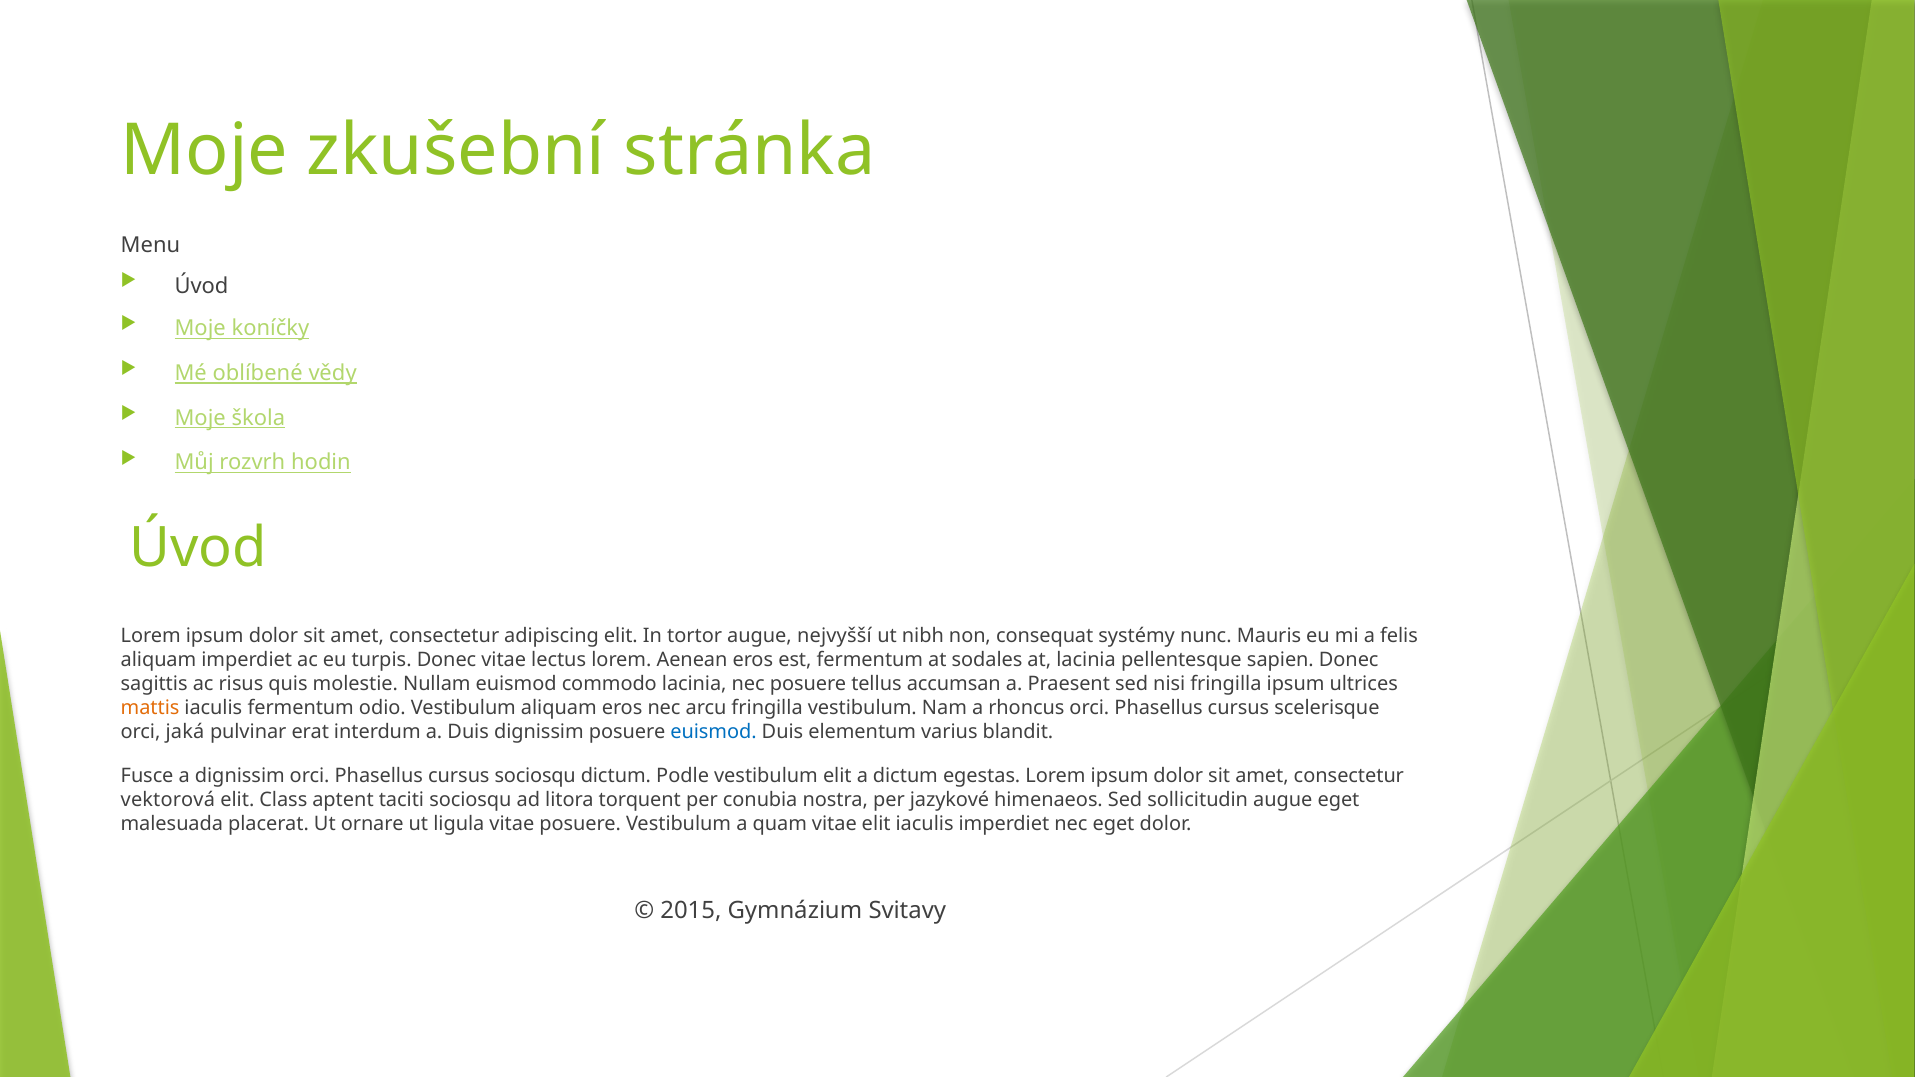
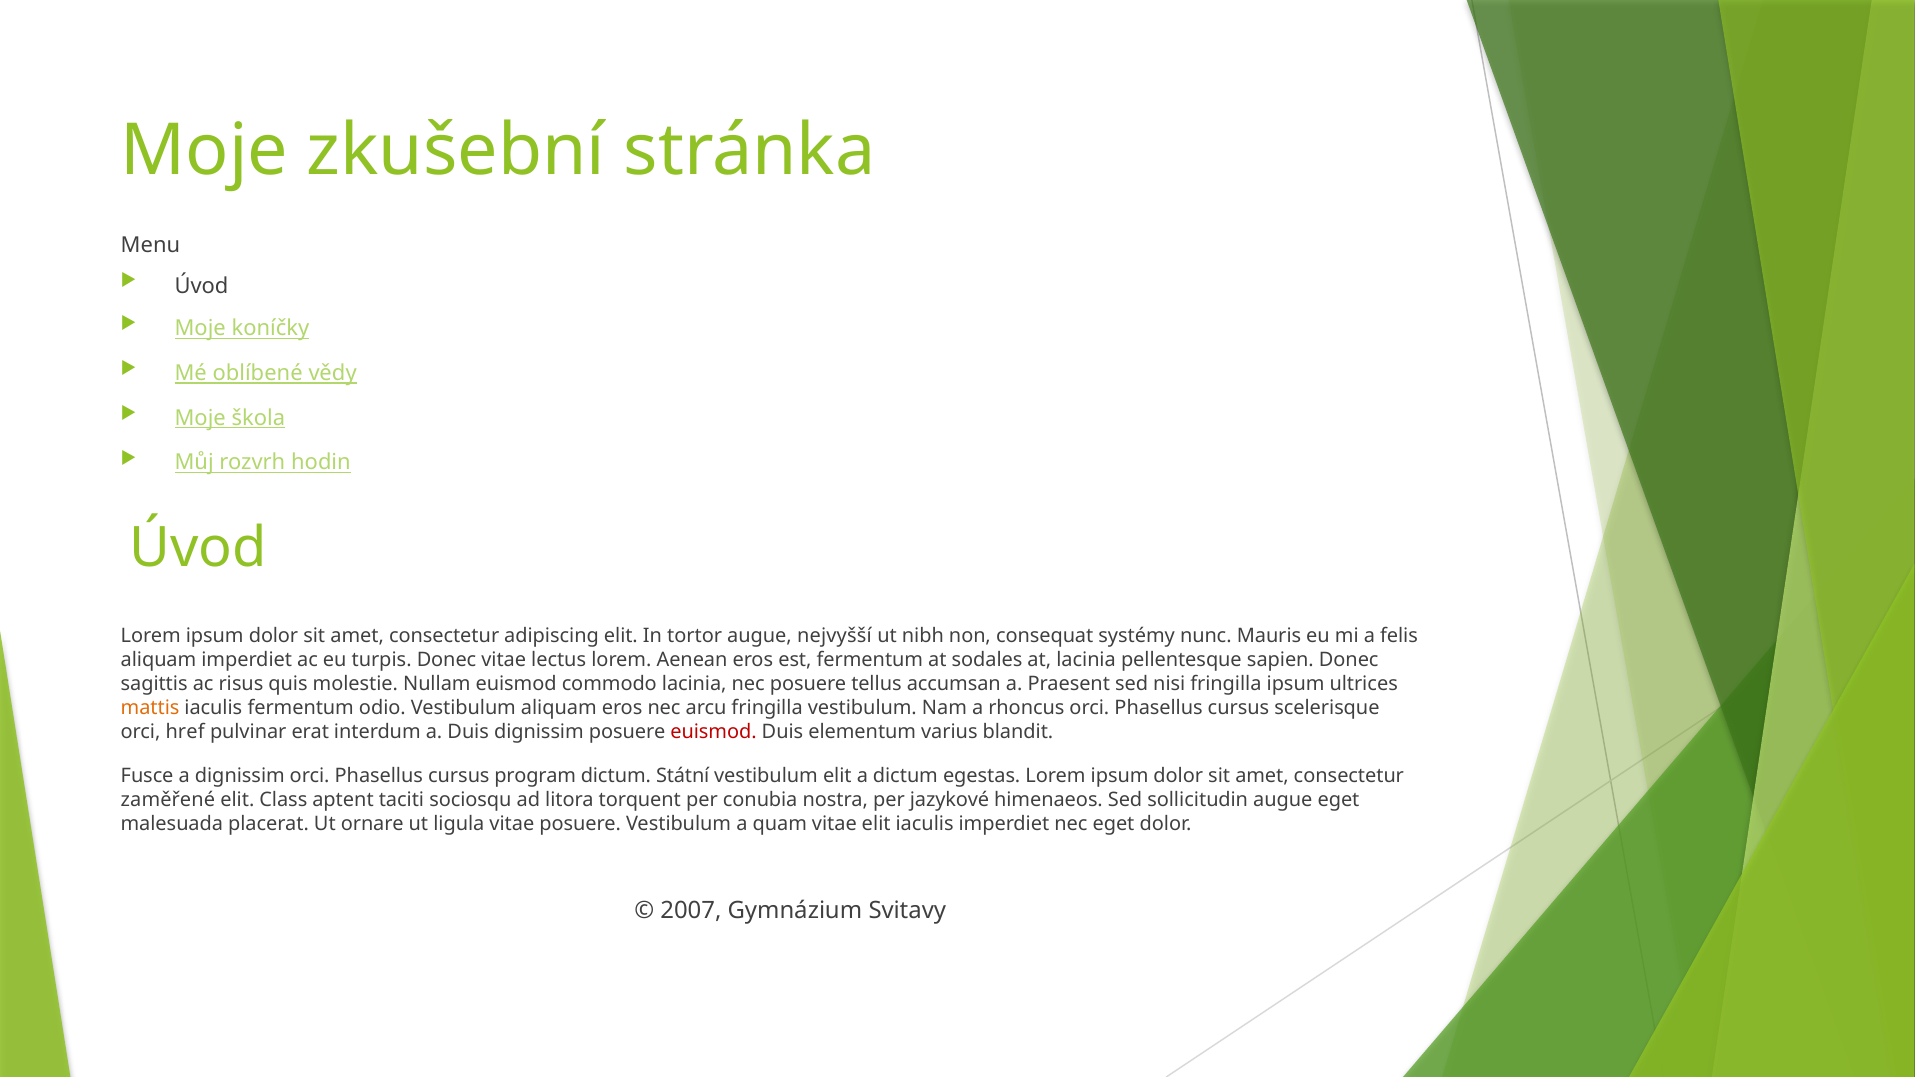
jaká: jaká -> href (185, 732)
euismod colour: blue -> red (713, 732)
cursus sociosqu: sociosqu -> program (535, 776)
Podle: Podle -> Státní (683, 776)
vektorová: vektorová -> zaměřené (168, 800)
2015: 2015 -> 2007 (691, 911)
